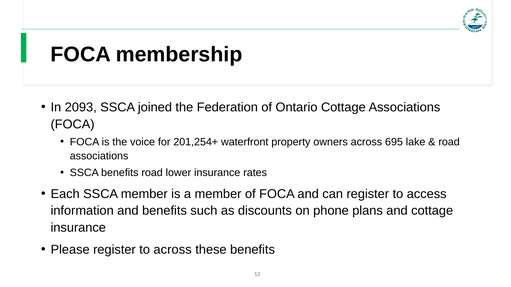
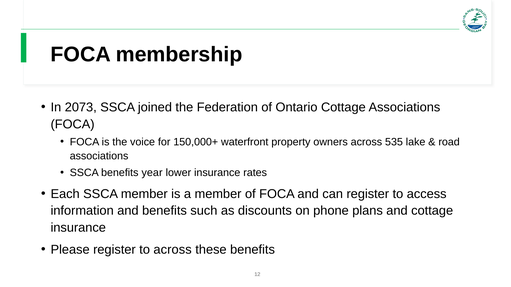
2093: 2093 -> 2073 (81, 108)
201,254+: 201,254+ -> 150,000+ (196, 142)
695: 695 -> 535 (394, 142)
benefits road: road -> year (152, 173)
